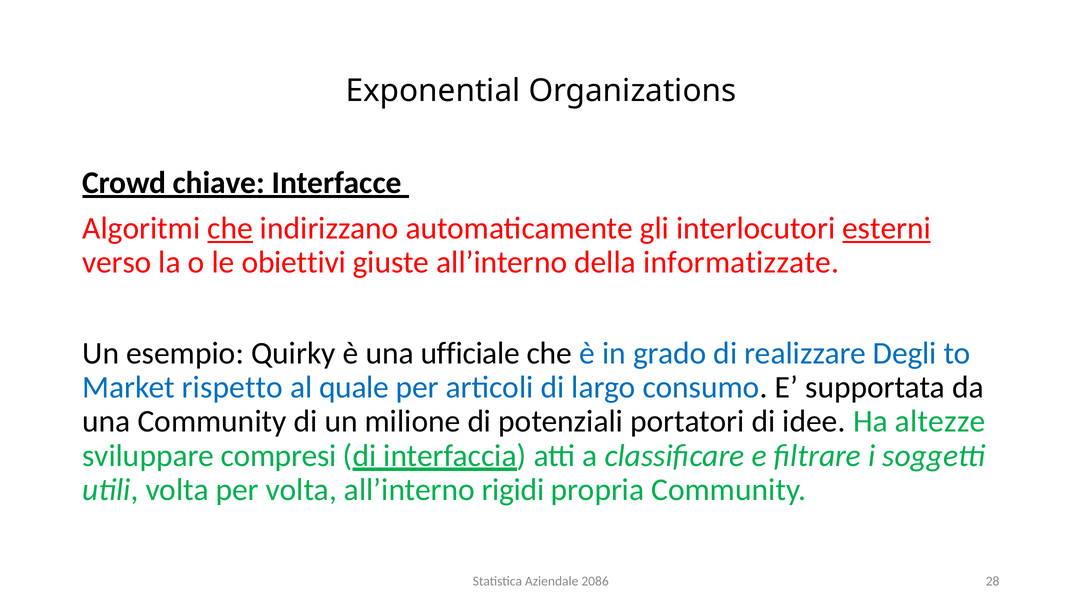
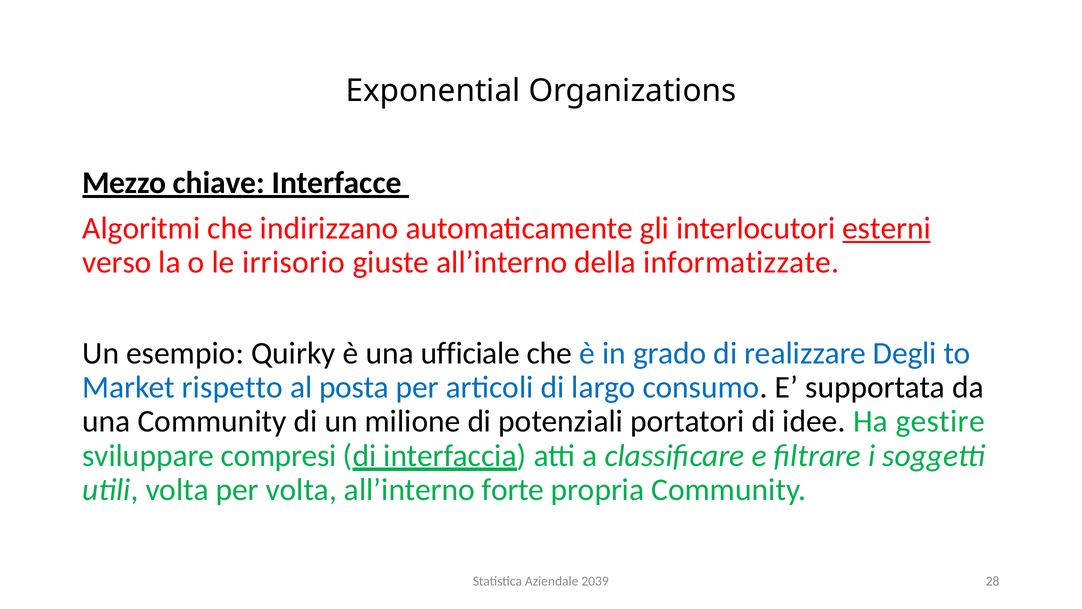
Crowd: Crowd -> Mezzo (124, 183)
che underline: present -> none (230, 228)
obiettivi: obiettivi -> irrisorio (293, 262)
quale: quale -> posta (354, 387)
altezze: altezze -> gestire (940, 421)
rigidi: rigidi -> forte (513, 489)
2086: 2086 -> 2039 (595, 581)
